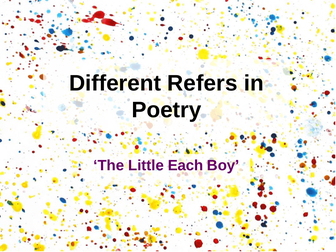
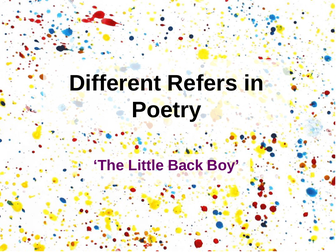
Each: Each -> Back (186, 166)
